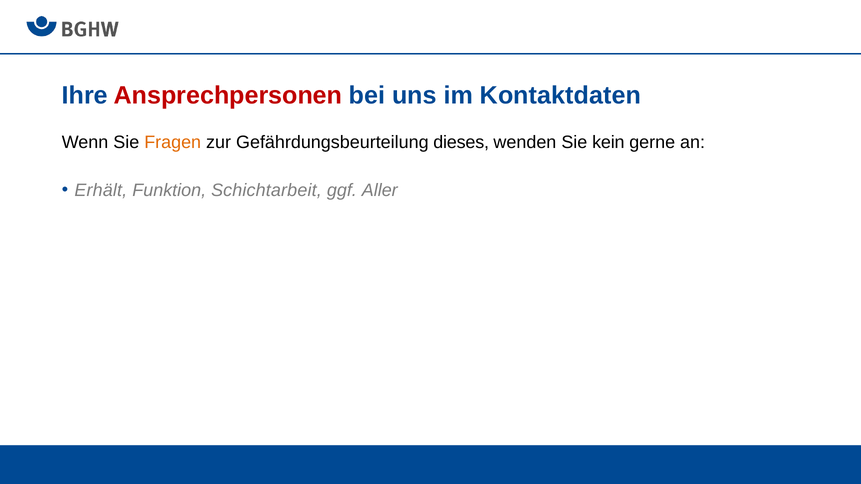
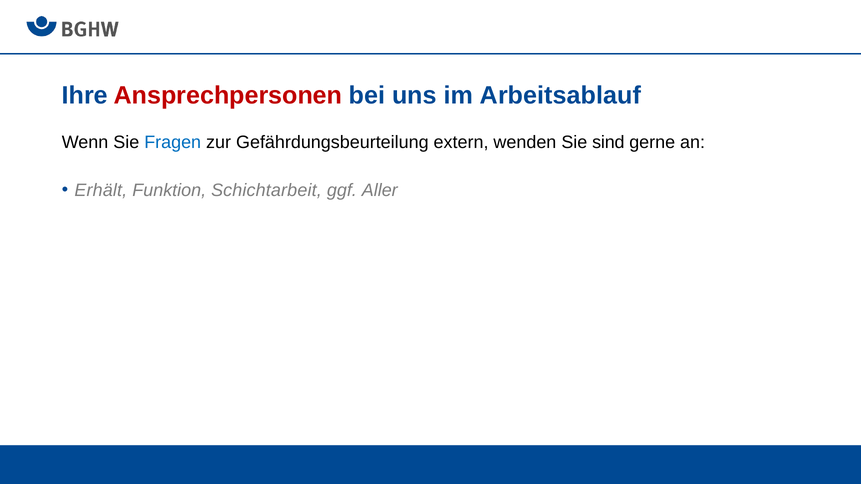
Kontaktdaten: Kontaktdaten -> Arbeitsablauf (560, 95)
Fragen colour: orange -> blue (173, 142)
dieses: dieses -> extern (461, 142)
kein: kein -> sind (608, 142)
